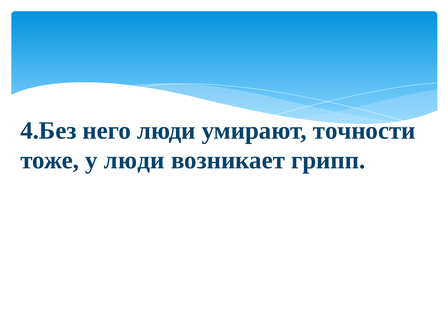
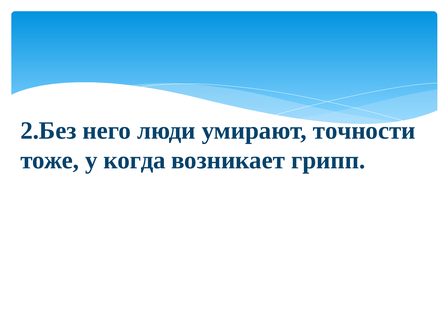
4.Без: 4.Без -> 2.Без (48, 130)
у люди: люди -> когда (134, 160)
